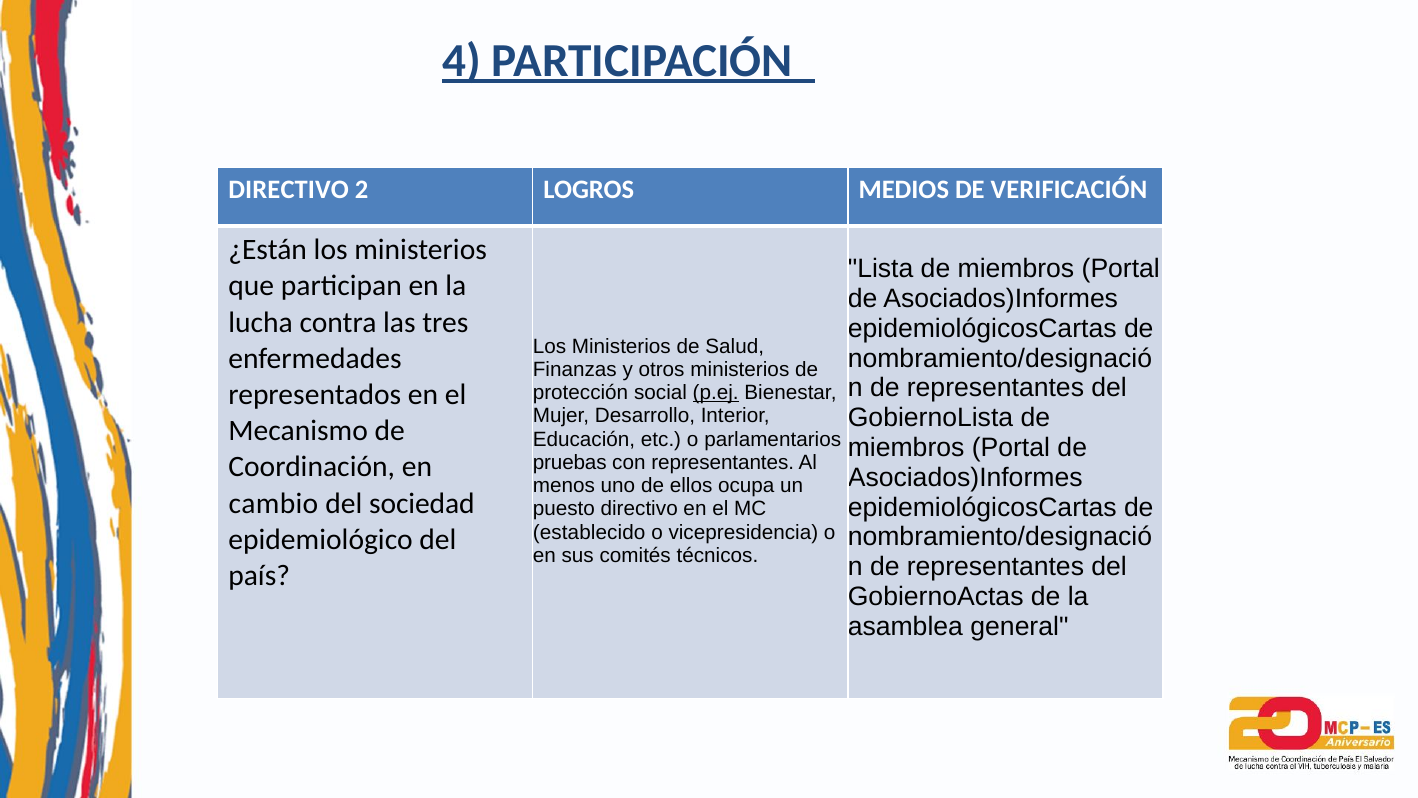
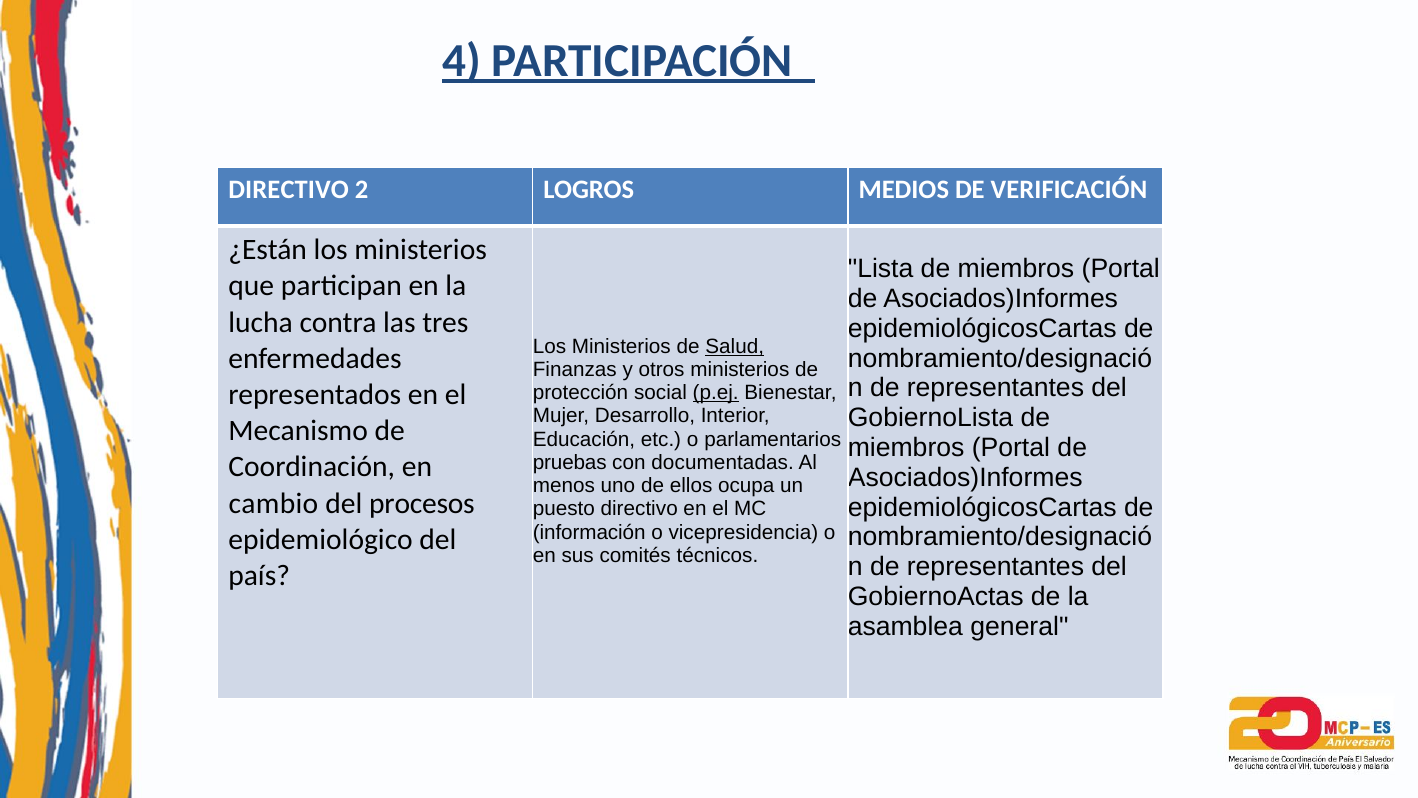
Salud underline: none -> present (735, 346)
con representantes: representantes -> documentadas (723, 462)
sociedad: sociedad -> procesos (422, 503)
establecido: establecido -> información (589, 532)
